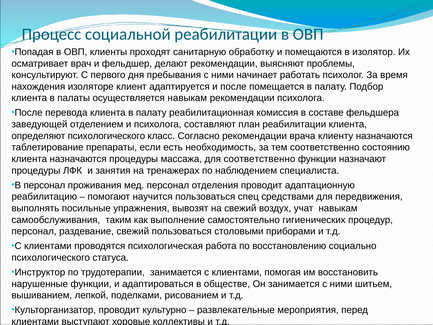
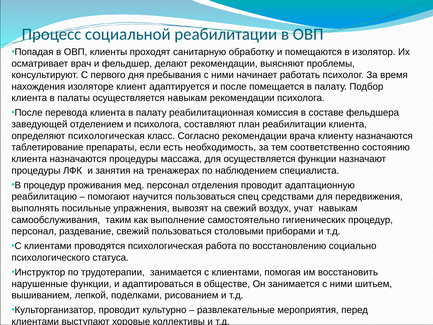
определяют психологического: психологического -> психологическая (106, 136)
для соответственно: соответственно -> осуществляется (260, 159)
В персонал: персонал -> процедур (44, 185)
